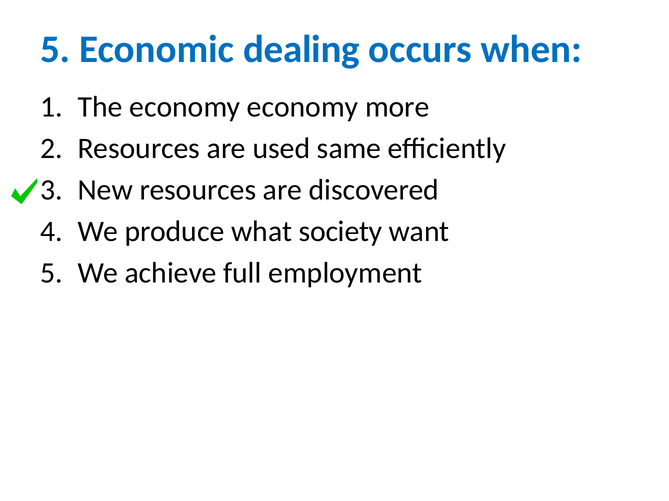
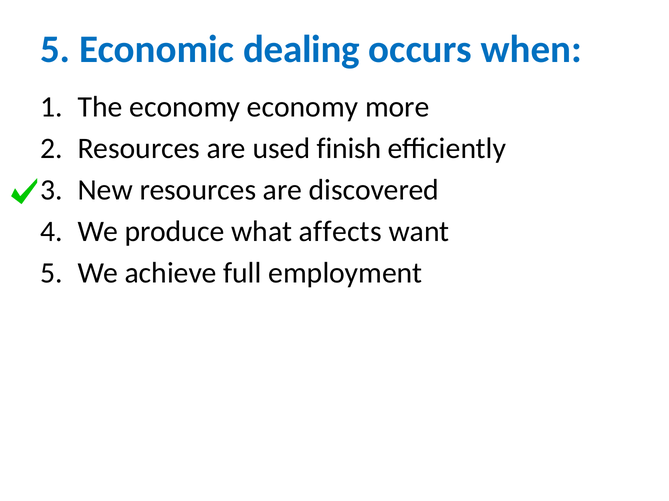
same: same -> finish (349, 149)
society: society -> affects (340, 232)
